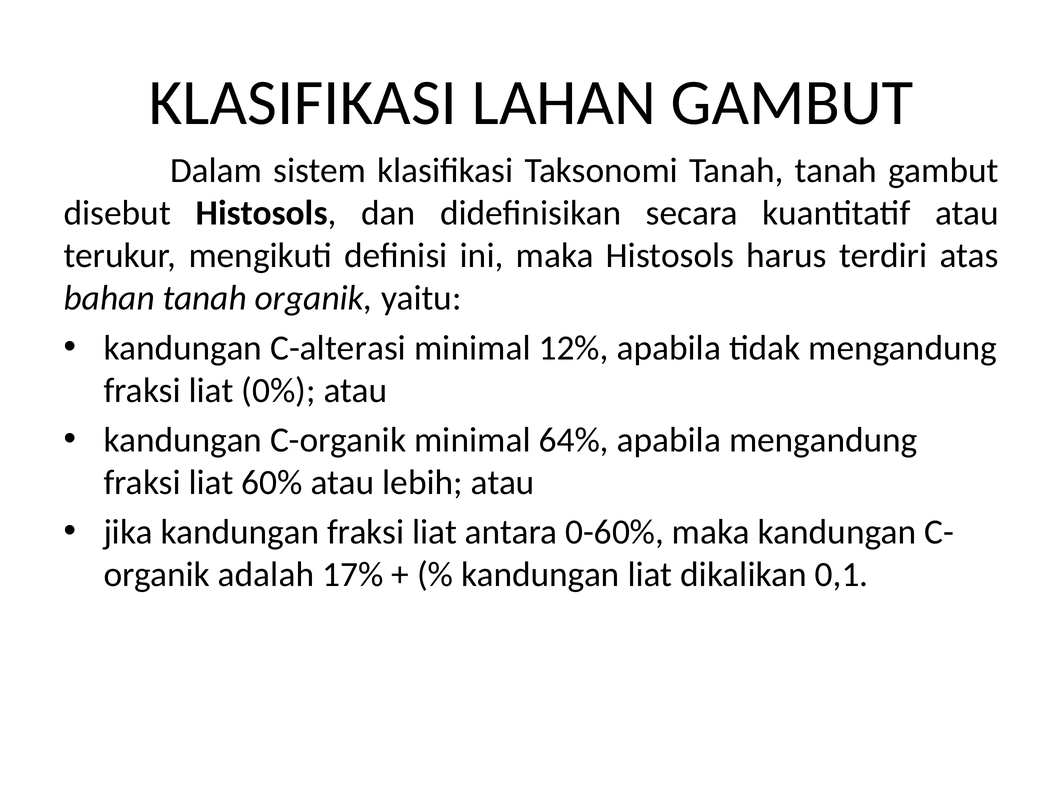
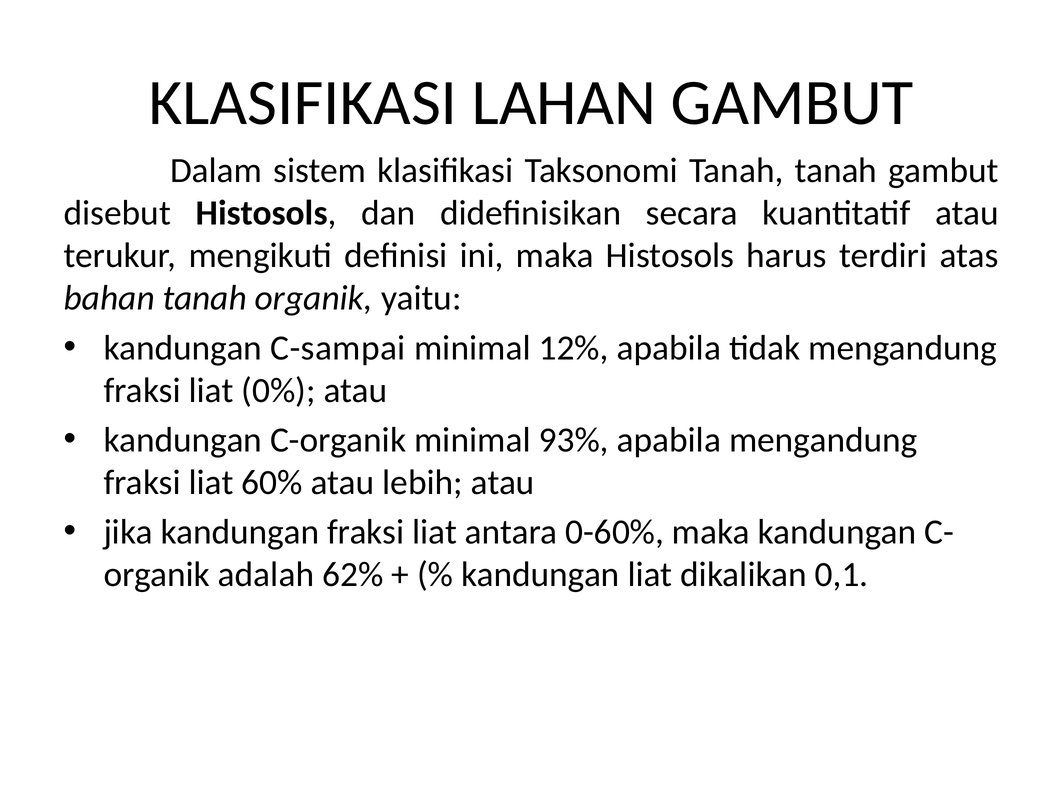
C-alterasi: C-alterasi -> C-sampai (338, 348)
64%: 64% -> 93% (574, 440)
17%: 17% -> 62% (353, 575)
